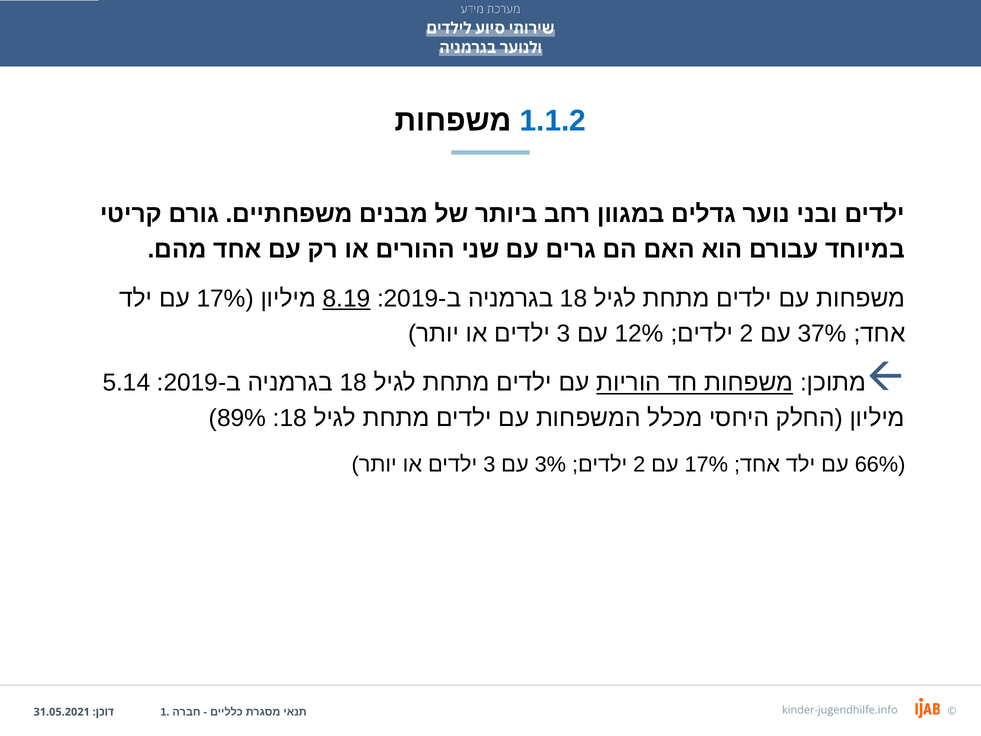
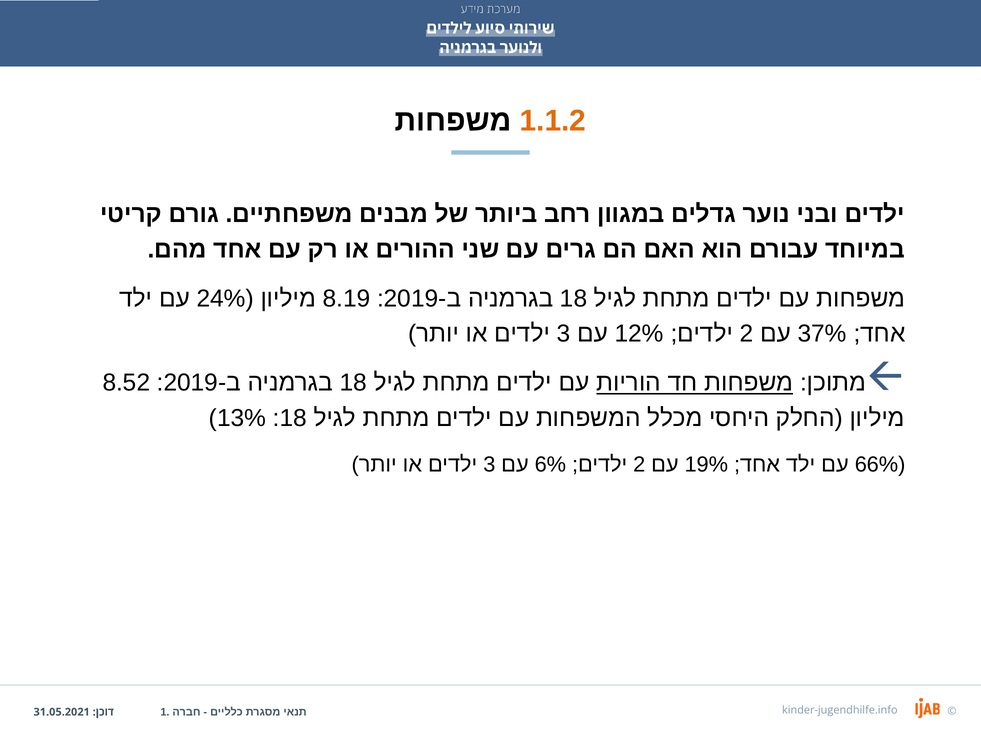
1.1.2 colour: blue -> orange (553, 121)
17%: 17% -> 24% (221, 298)
8.19 underline: present -> none (347, 298)
5.14: 5.14 -> 8.52 (126, 383)
89%: 89% -> 13% (242, 418)
3%: 3% -> 6% (550, 464)
17%: 17% -> 19% (706, 464)
